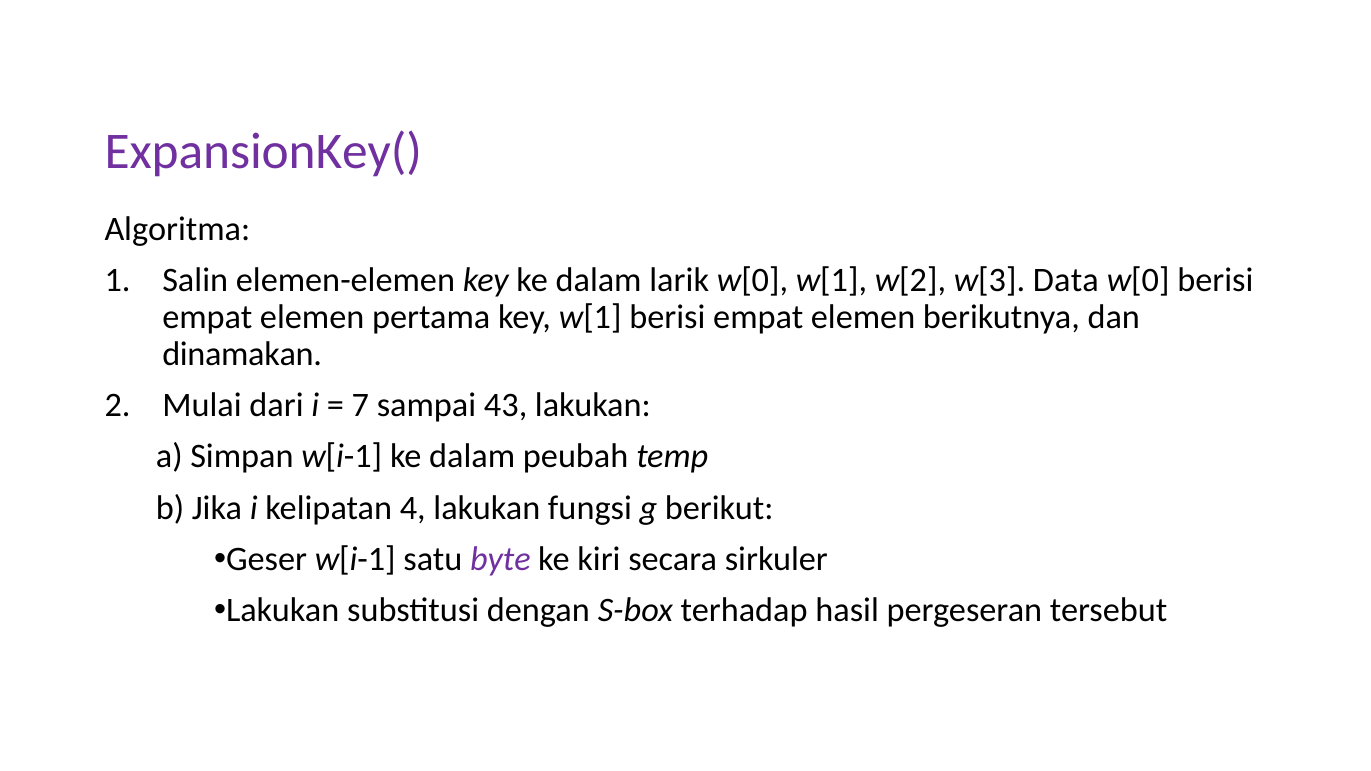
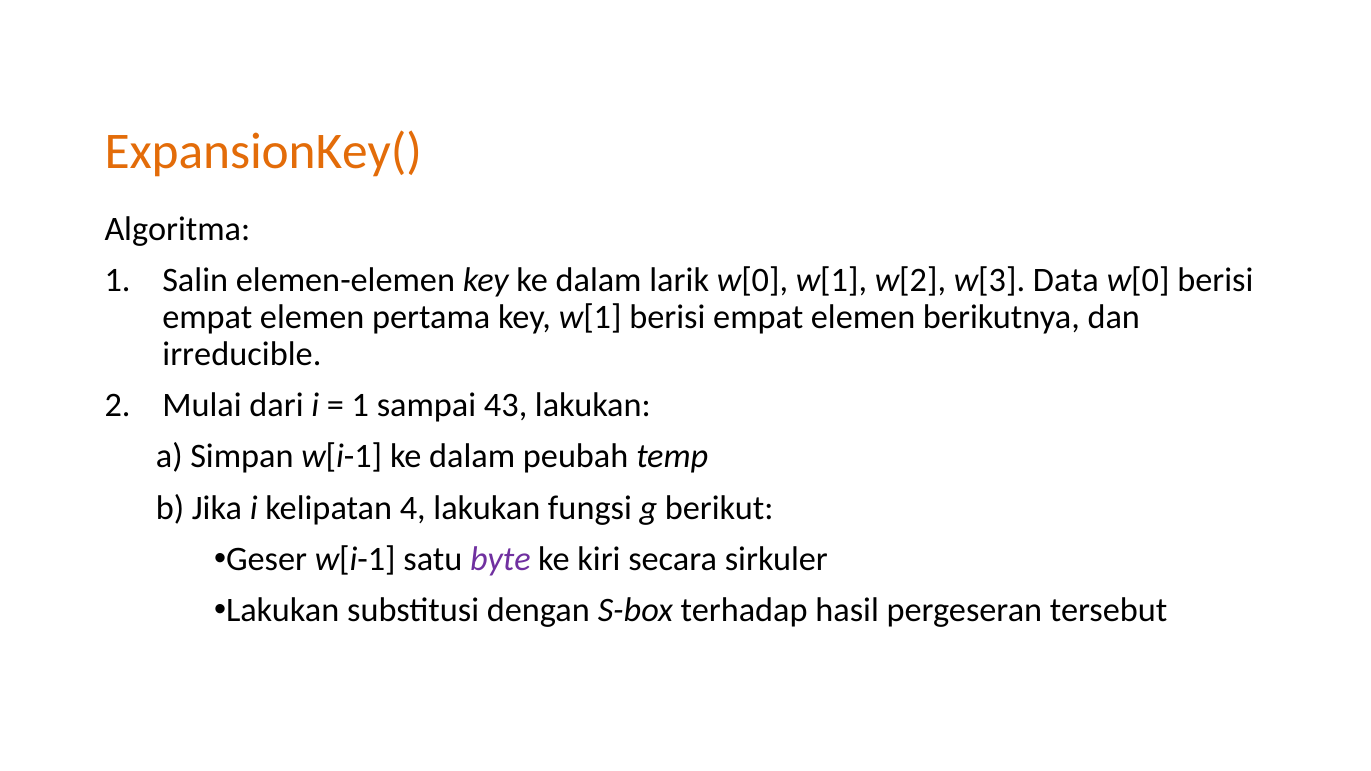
ExpansionKey( colour: purple -> orange (263, 152)
dinamakan: dinamakan -> irreducible (242, 354)
7: 7 -> 1 (360, 405)
